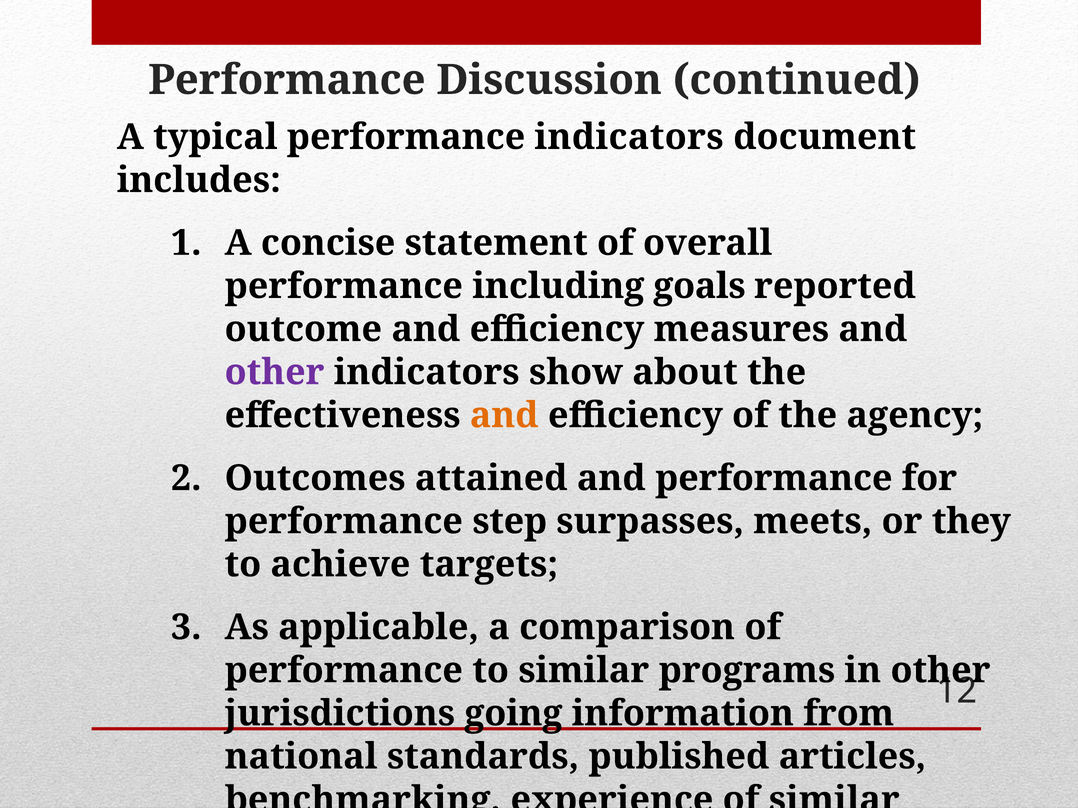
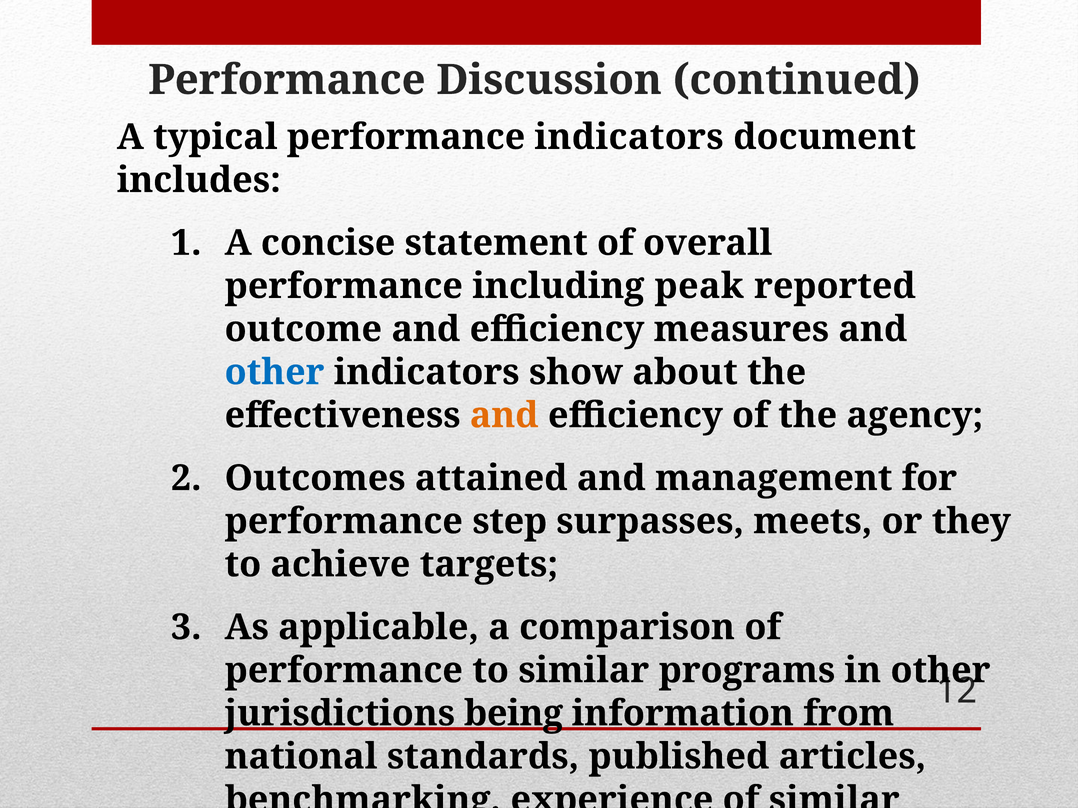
goals: goals -> peak (699, 286)
other colour: purple -> blue (275, 373)
and performance: performance -> management (774, 479)
going: going -> being (514, 714)
